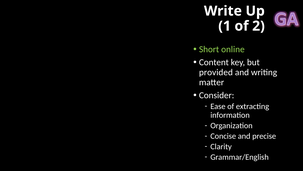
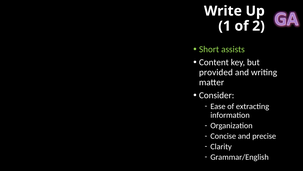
online: online -> assists (233, 49)
